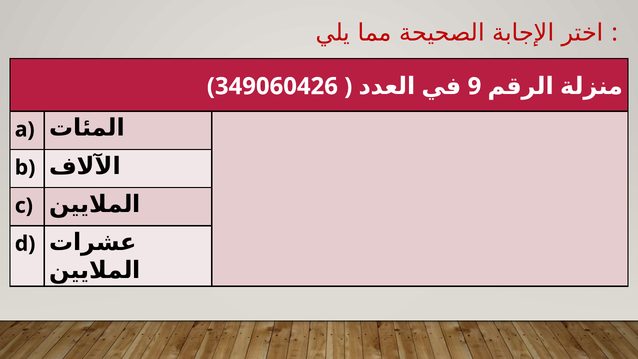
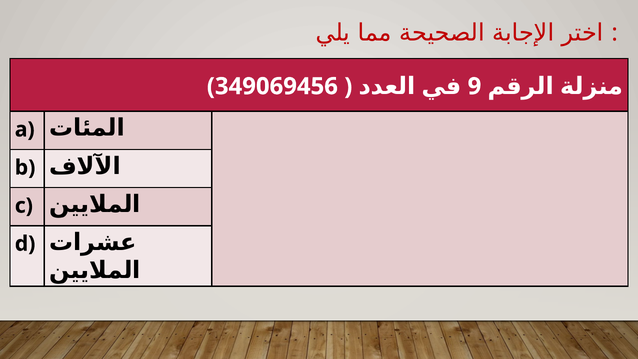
349060426: 349060426 -> 349069456 (276, 86)
